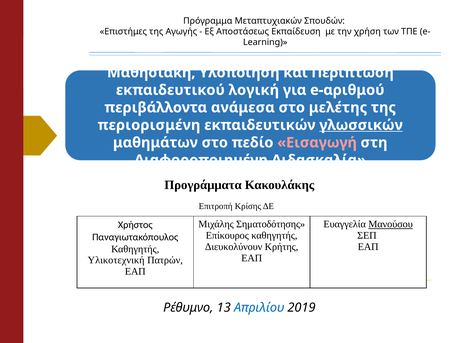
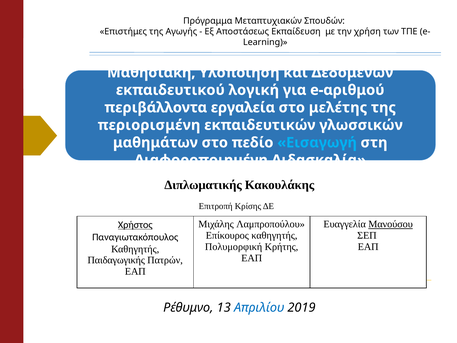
Περίπτωση: Περίπτωση -> Δεδομένων (352, 72)
ανάμεσα: ανάμεσα -> εργαλεία (243, 107)
γλωσσικών underline: present -> none (361, 125)
Εισαγωγή colour: pink -> light blue (317, 143)
Προγράμματα: Προγράμματα -> Διπλωματικής (203, 185)
Σηματοδότησης: Σηματοδότησης -> Λαμπροπούλου (271, 224)
Χρήστος underline: none -> present (135, 225)
Διευκολύνουν: Διευκολύνουν -> Πολυμορφική (234, 247)
Υλικοτεχνική: Υλικοτεχνική -> Παιδαγωγικής (116, 260)
